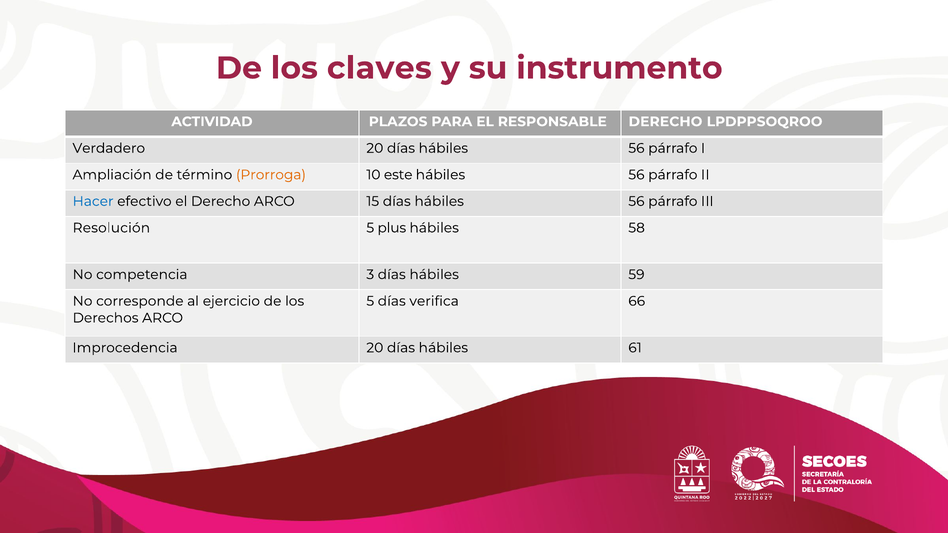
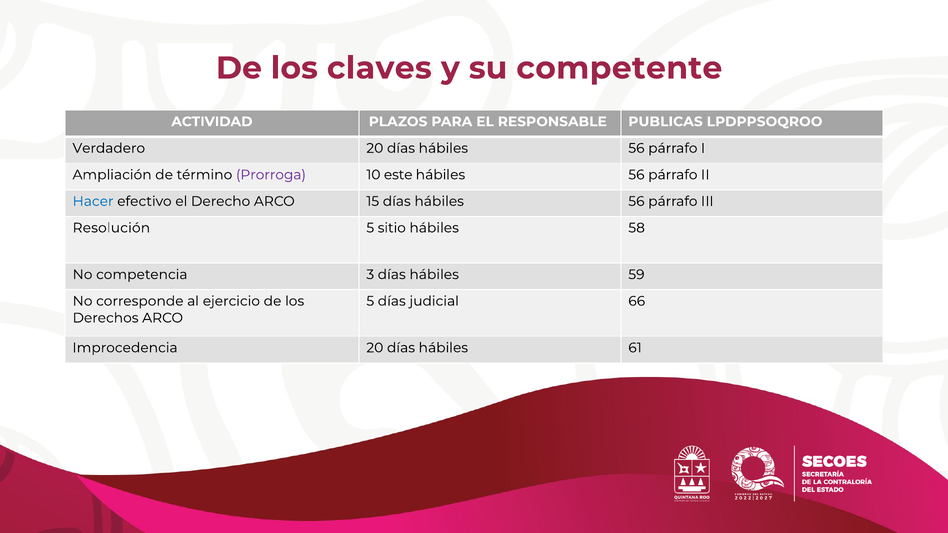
instrumento: instrumento -> competente (619, 68)
RESPONSABLE DERECHO: DERECHO -> PUBLICAS (666, 122)
Prorroga colour: orange -> purple (271, 175)
plus: plus -> sitio (392, 228)
verifica: verifica -> judicial (434, 301)
